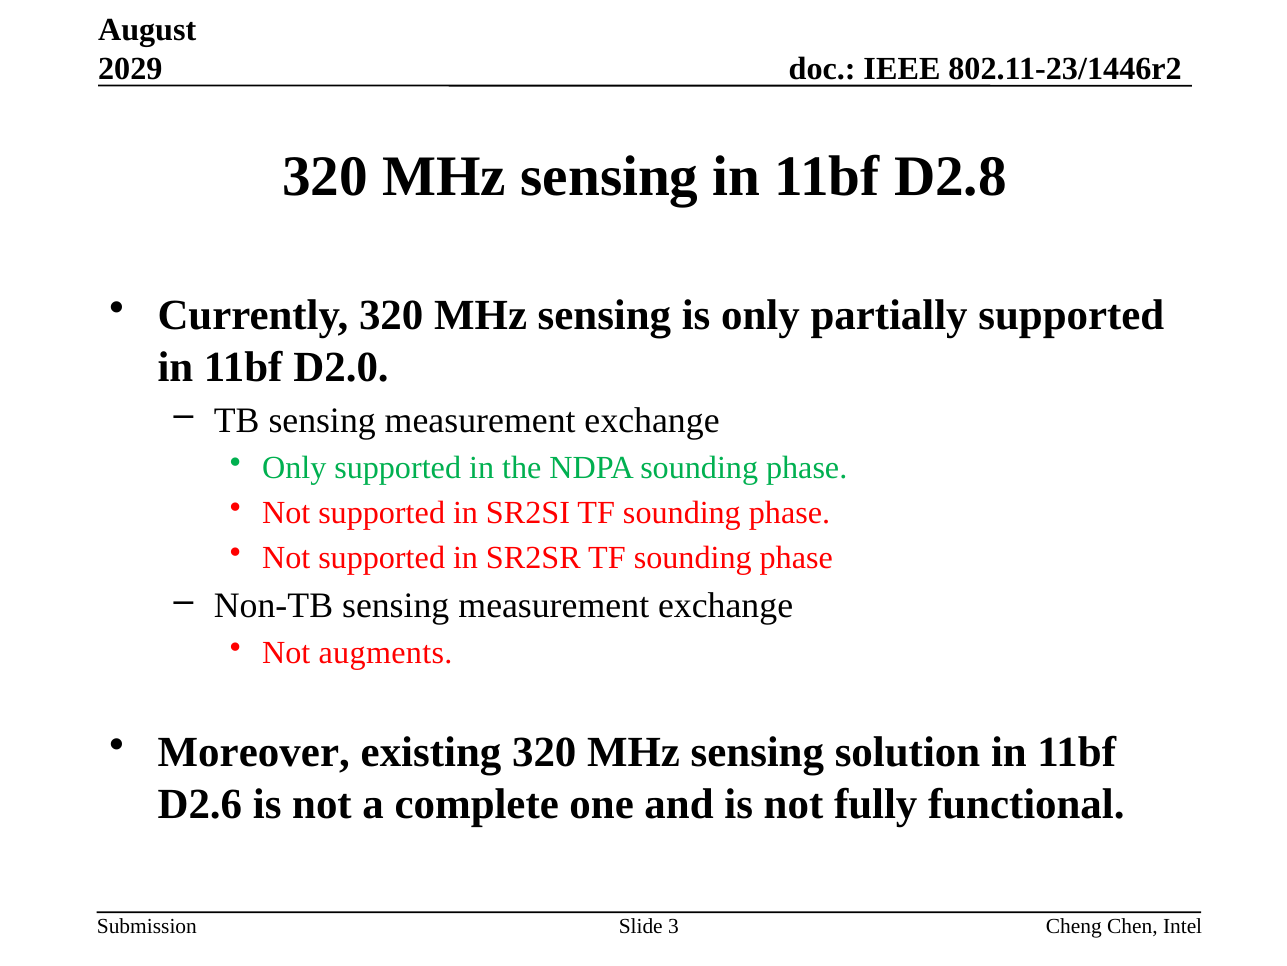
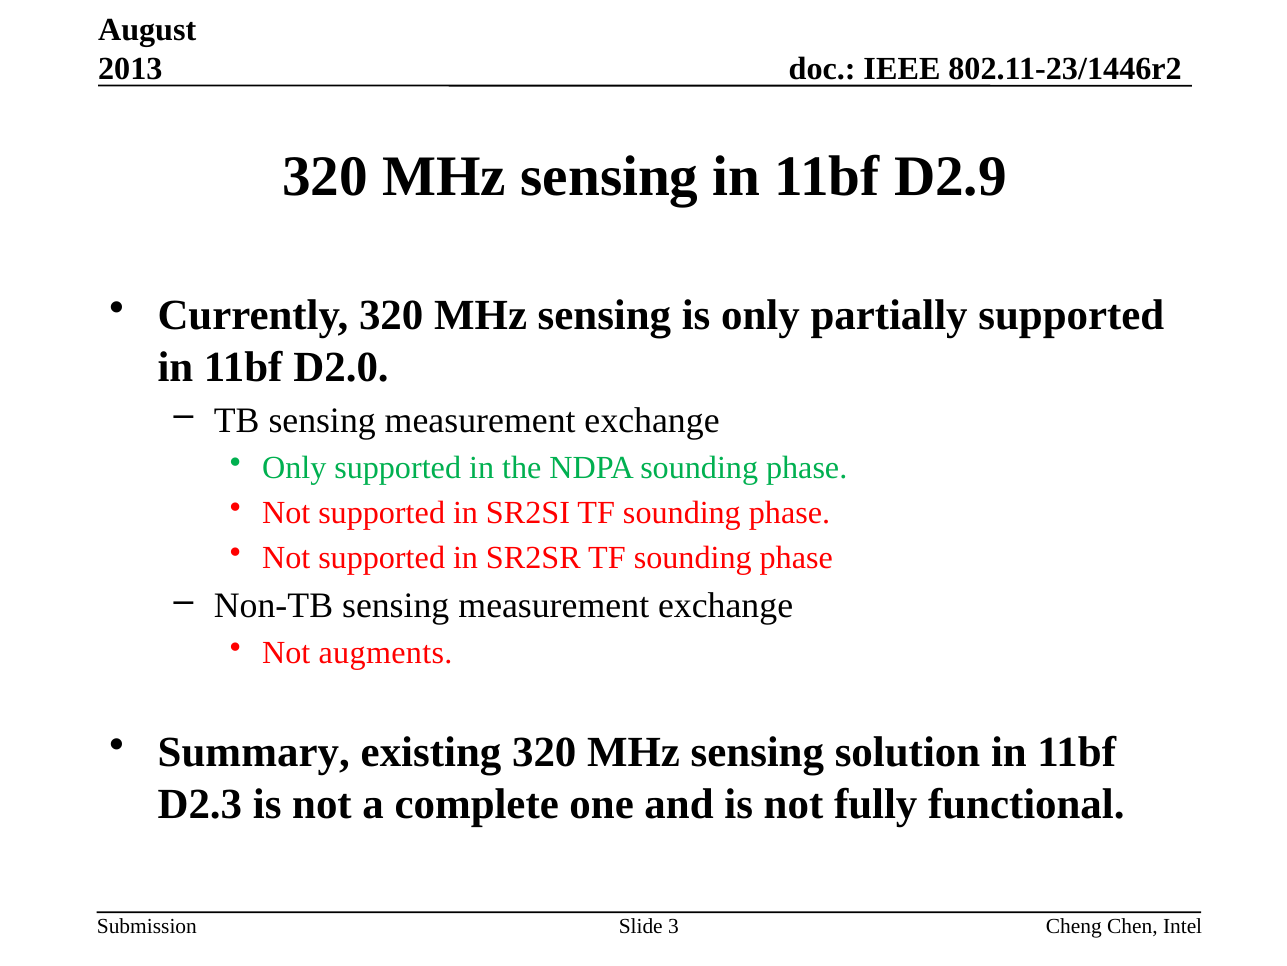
2029: 2029 -> 2013 (130, 69)
D2.8: D2.8 -> D2.9 (950, 177)
Moreover: Moreover -> Summary (254, 752)
D2.6: D2.6 -> D2.3 (200, 804)
